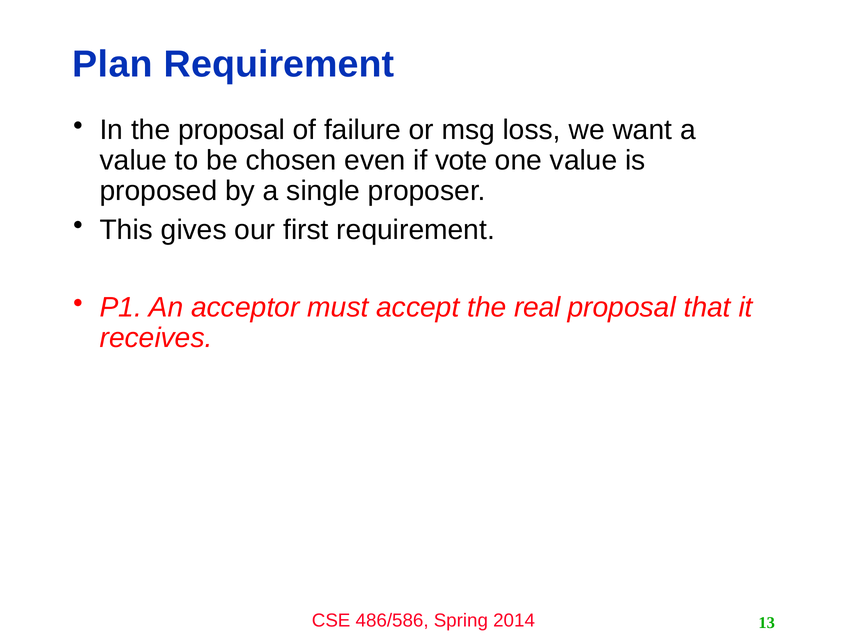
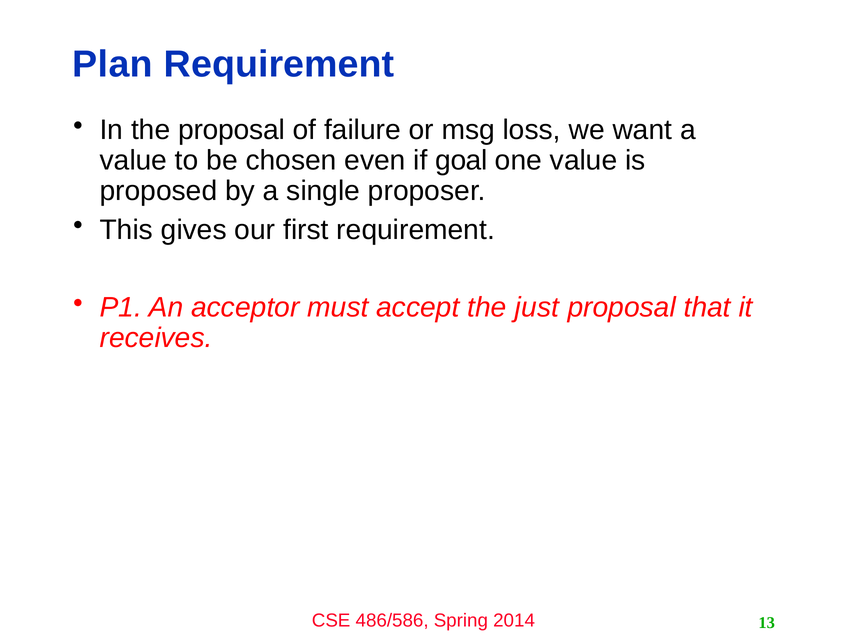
vote: vote -> goal (461, 160)
real: real -> just (537, 308)
